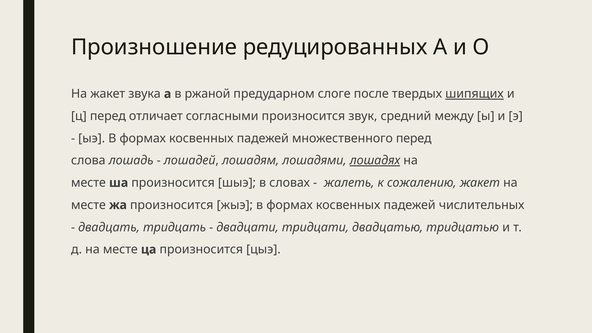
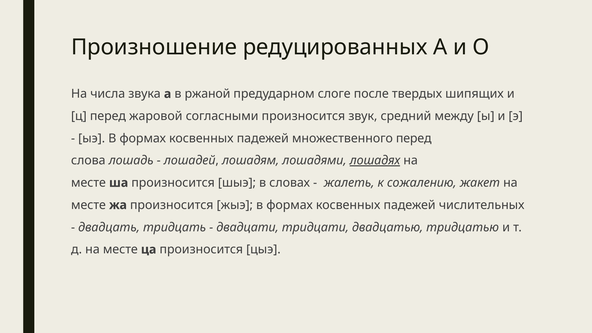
На жакет: жакет -> числа (108, 94)
шипящих underline: present -> none (475, 94)
отличает: отличает -> жаровой (156, 116)
